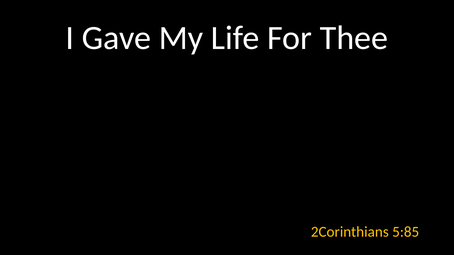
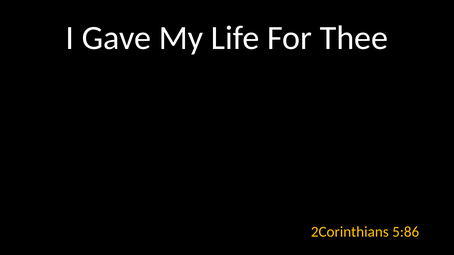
5:85: 5:85 -> 5:86 (406, 232)
